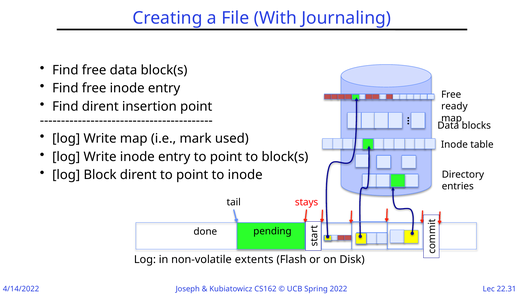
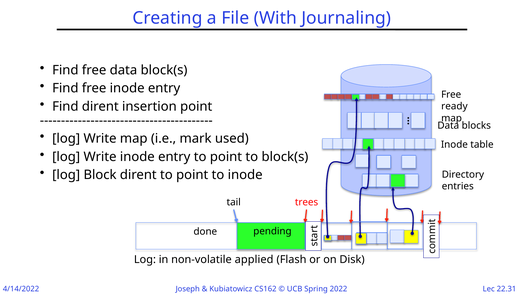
stays: stays -> trees (307, 202)
extents: extents -> applied (254, 259)
